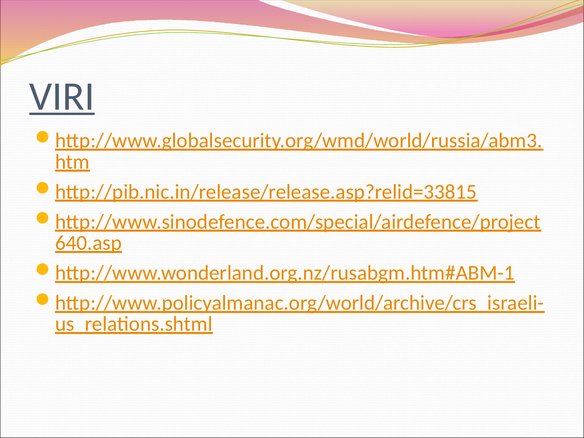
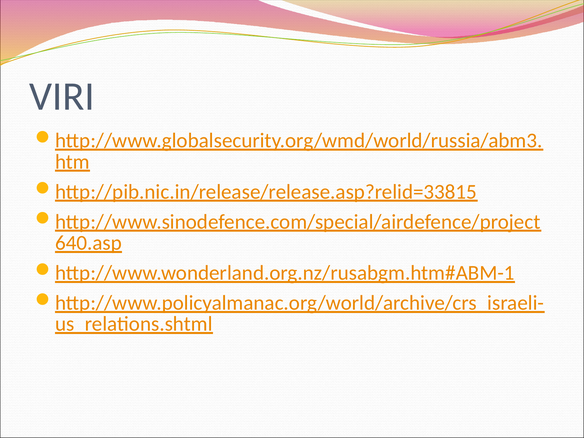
VIRI underline: present -> none (62, 96)
